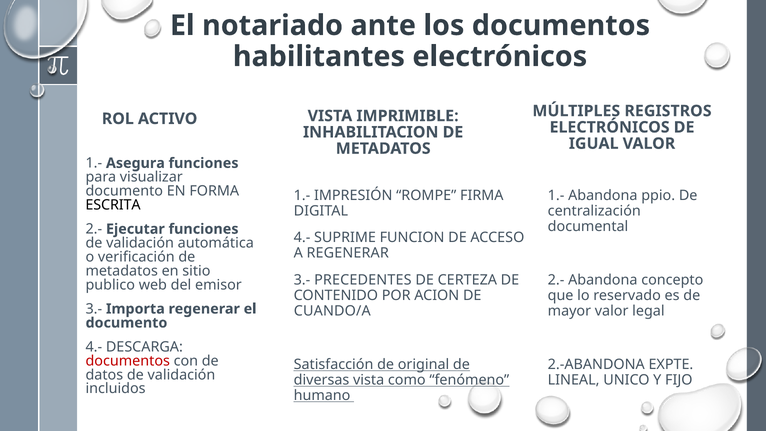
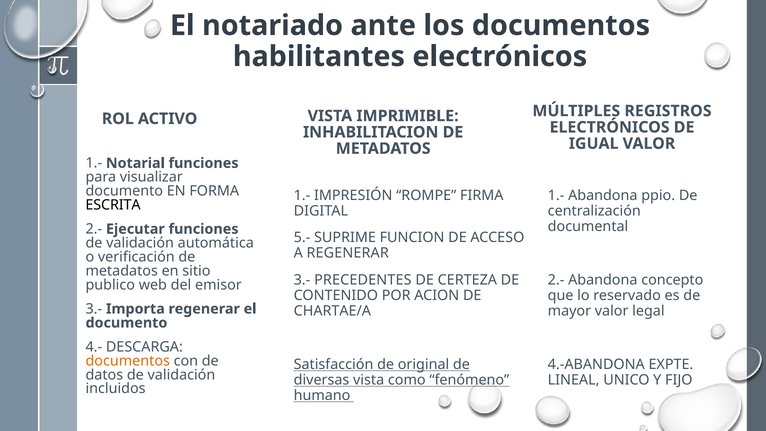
Asegura: Asegura -> Notarial (135, 163)
4.-: 4.- -> 5.- (302, 238)
CUANDO/A: CUANDO/A -> CHARTAE/A (332, 311)
documentos colour: red -> orange (128, 361)
2.-ABANDONA: 2.-ABANDONA -> 4.-ABANDONA (596, 364)
